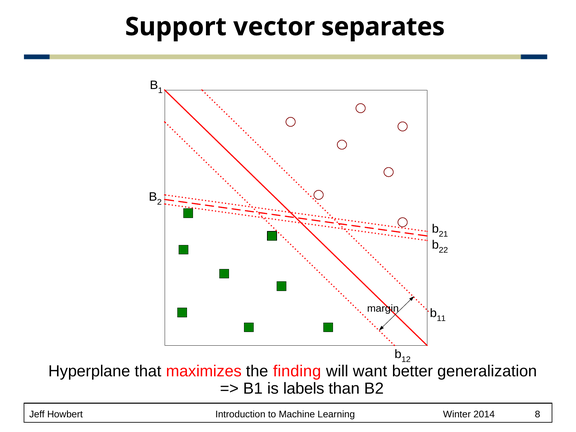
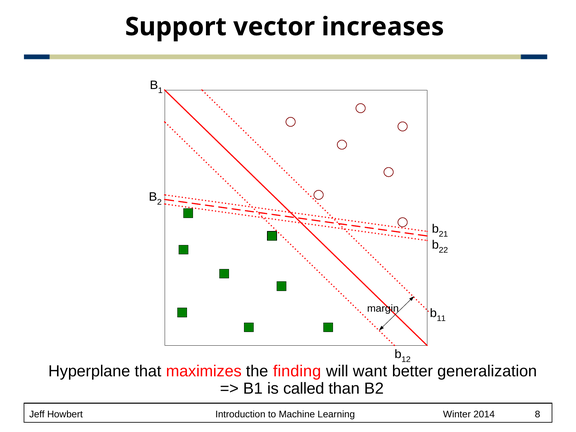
separates: separates -> increases (383, 27)
labels: labels -> called (304, 389)
